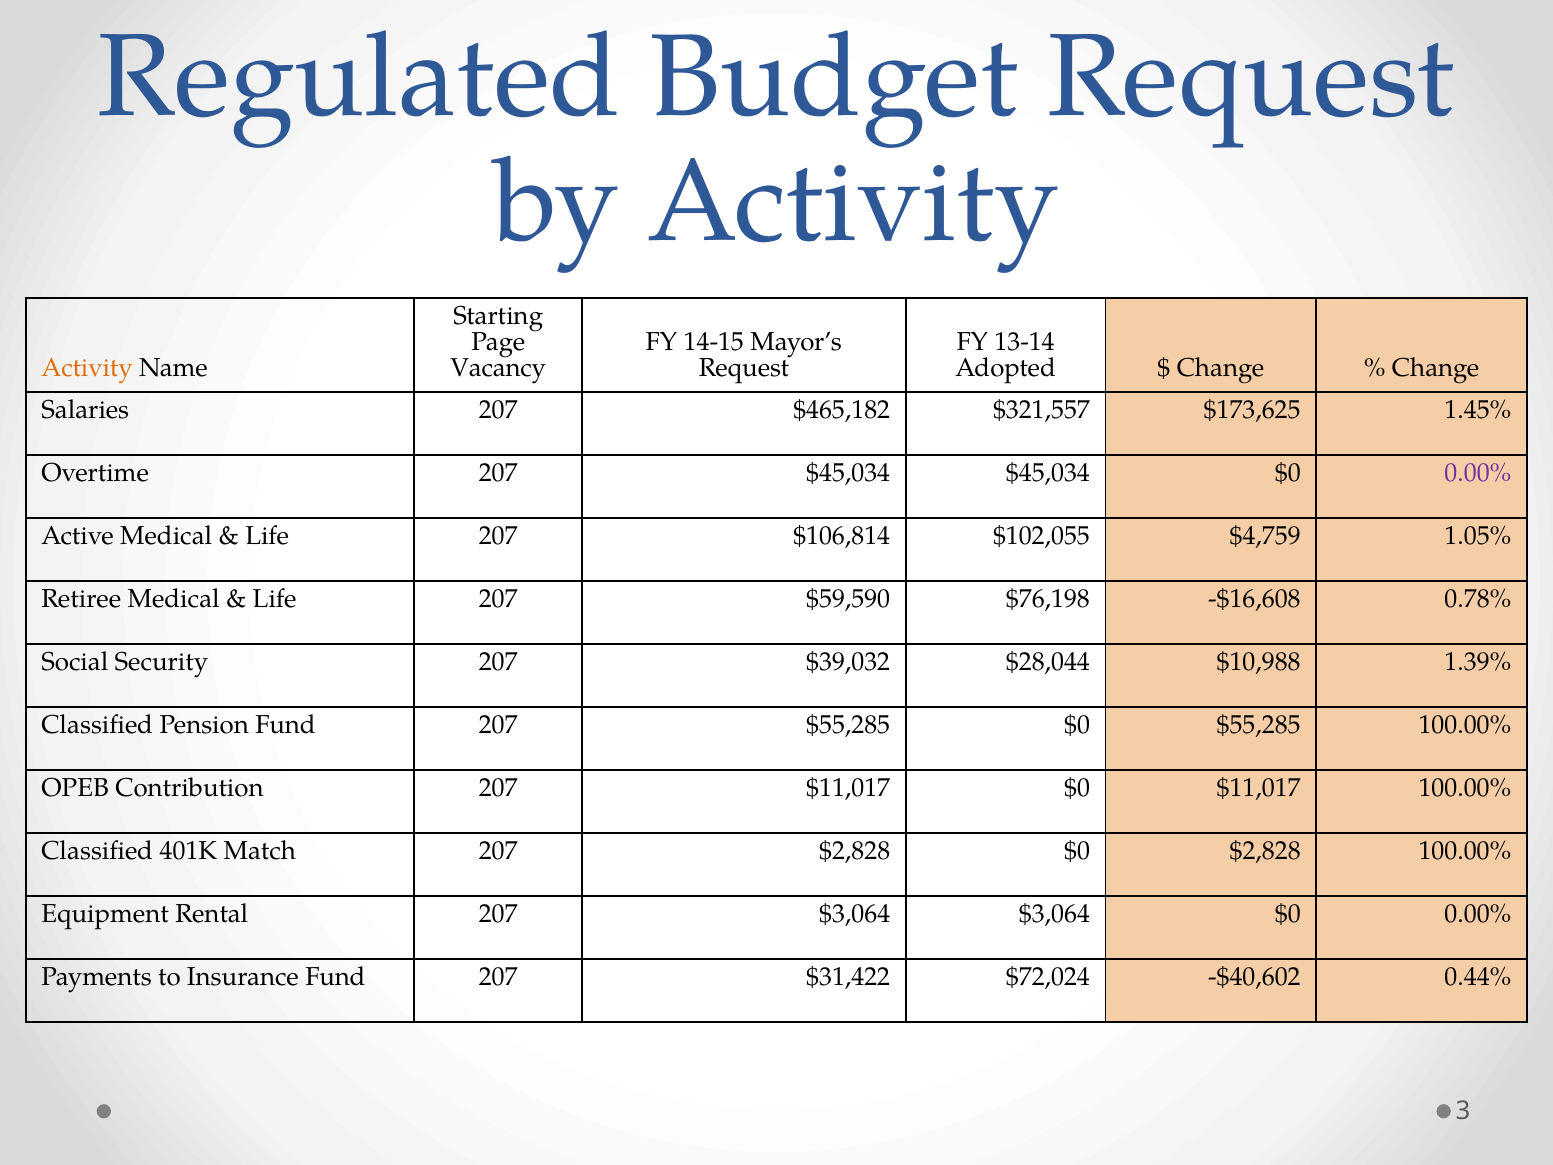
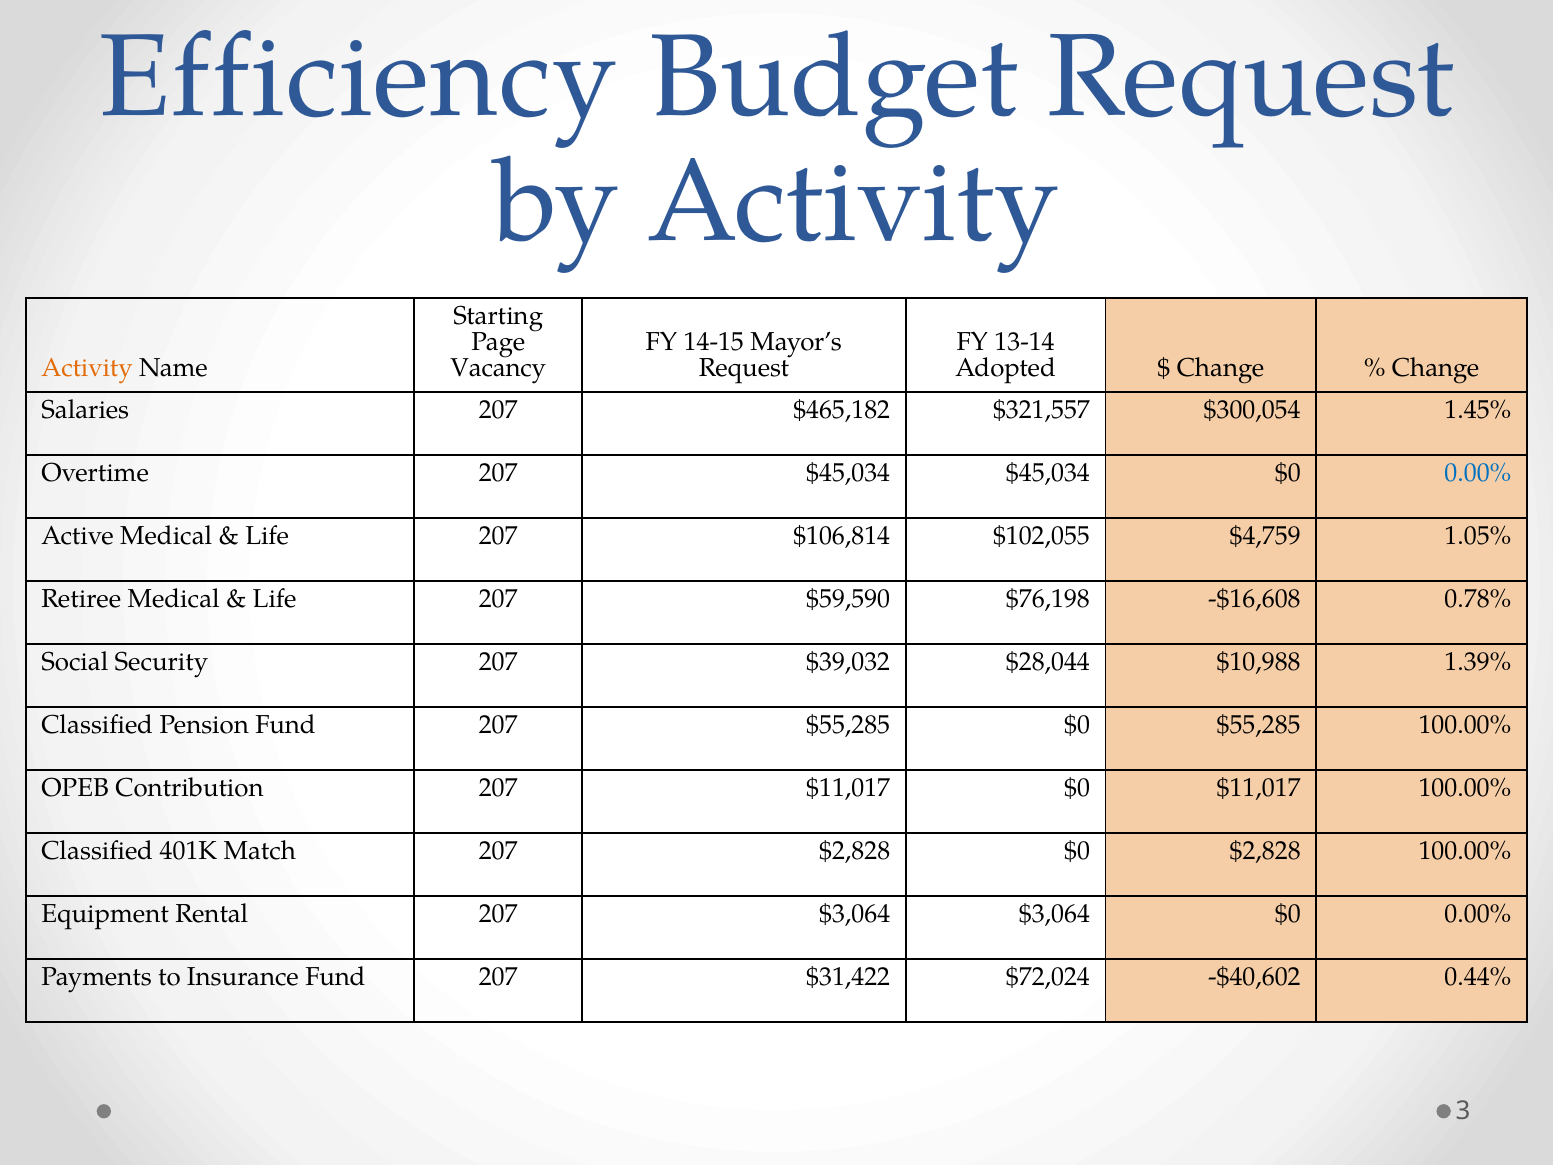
Regulated: Regulated -> Efficiency (358, 77)
$173,625: $173,625 -> $300,054 (1252, 410)
0.00% colour: purple -> blue (1478, 473)
